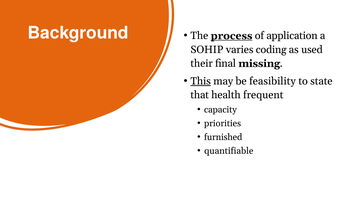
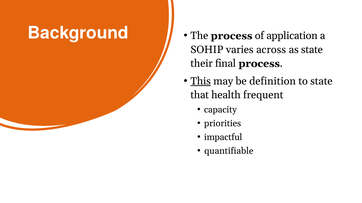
process underline: present -> none (232, 36)
coding: coding -> across (271, 50)
as used: used -> state (312, 50)
final missing: missing -> process (259, 64)
feasibility: feasibility -> definition (272, 81)
furnished: furnished -> impactful (223, 138)
